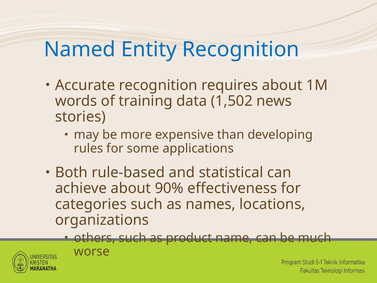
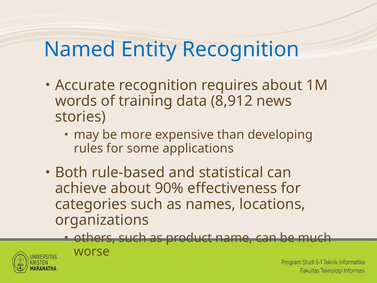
1,502: 1,502 -> 8,912 (232, 101)
